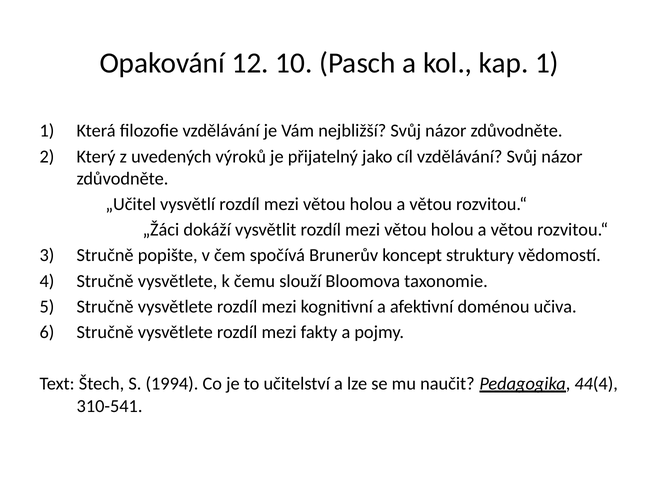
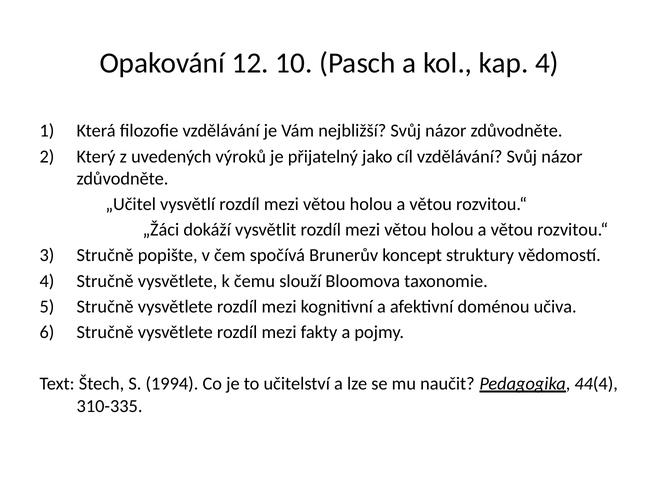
kap 1: 1 -> 4 (547, 63)
310-541: 310-541 -> 310-335 (110, 406)
